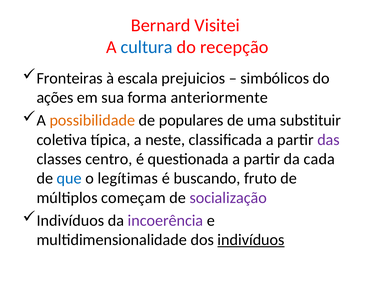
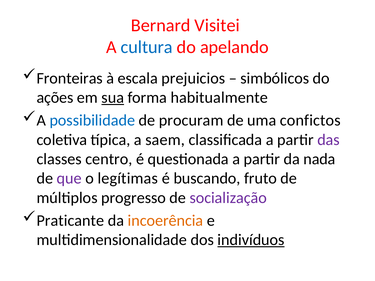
recepção: recepção -> apelando (234, 47)
sua underline: none -> present (113, 98)
anteriormente: anteriormente -> habitualmente (219, 98)
possibilidade colour: orange -> blue (92, 120)
populares: populares -> procuram (191, 120)
substituir: substituir -> confictos (310, 120)
neste: neste -> saem (165, 140)
cada: cada -> nada (319, 159)
que colour: blue -> purple (69, 179)
começam: começam -> progresso (134, 198)
Indivíduos: Indivíduos -> Praticante (70, 221)
incoerência colour: purple -> orange (165, 221)
